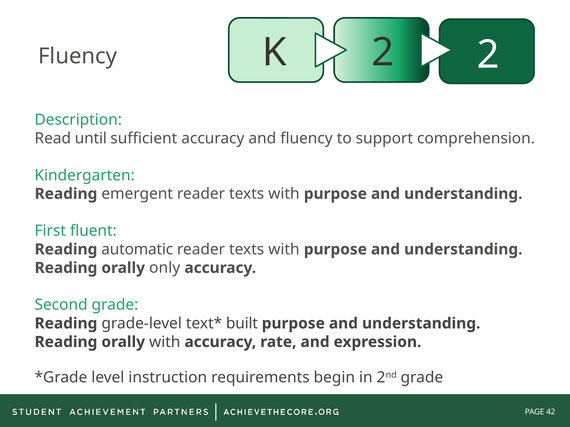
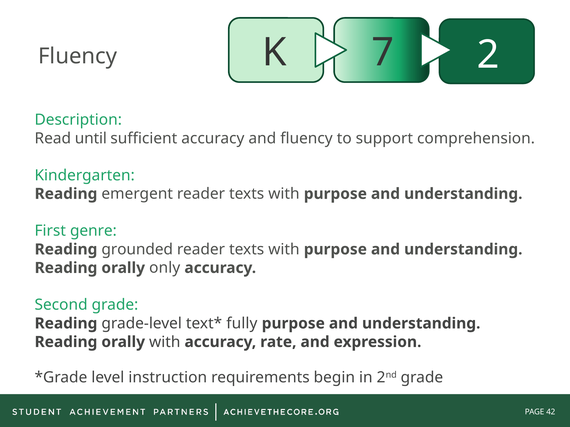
K 2: 2 -> 7 (383, 53)
fluent: fluent -> genre (93, 231)
automatic: automatic -> grounded (137, 250)
built: built -> fully (242, 324)
